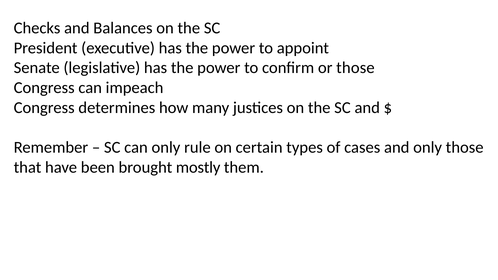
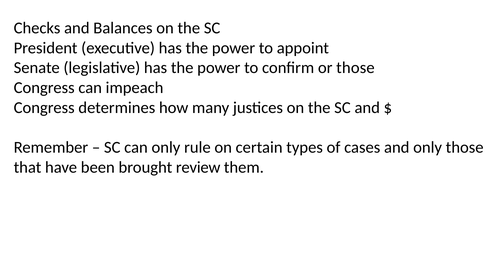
mostly: mostly -> review (198, 167)
